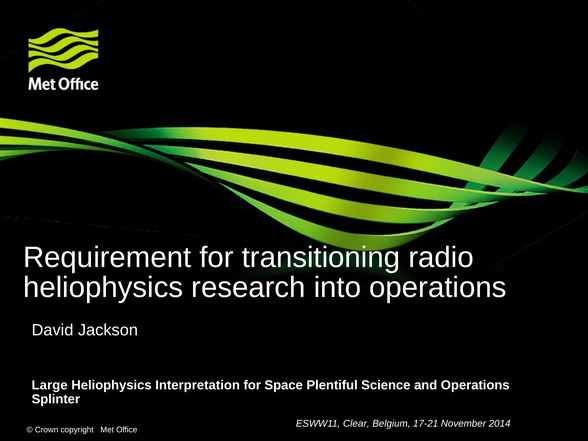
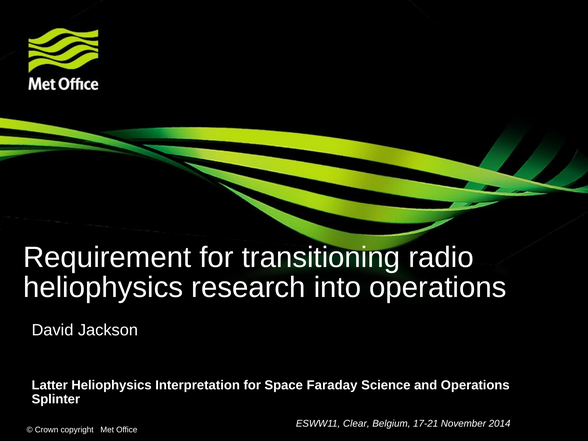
Large: Large -> Latter (50, 385)
Plentiful: Plentiful -> Faraday (332, 385)
